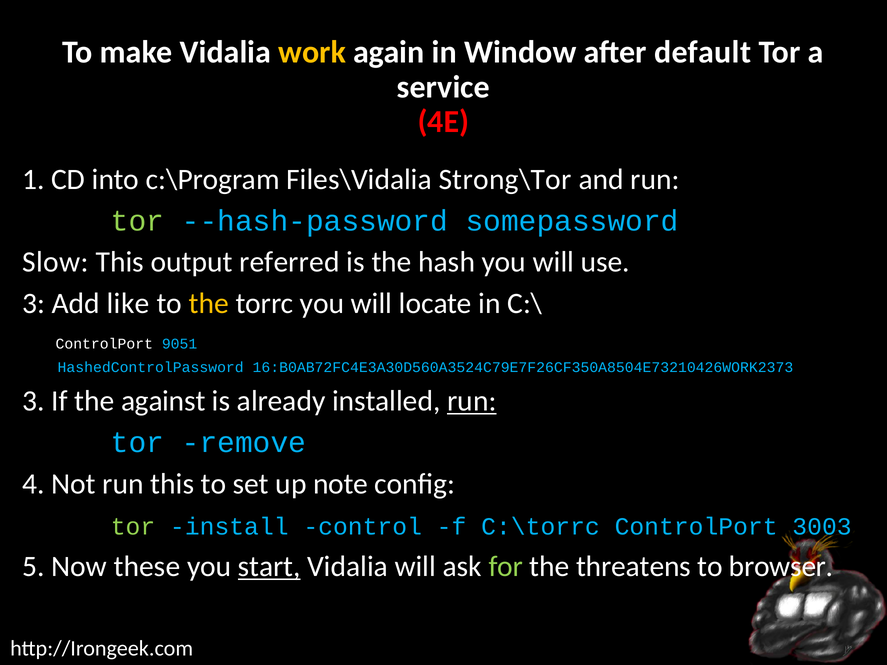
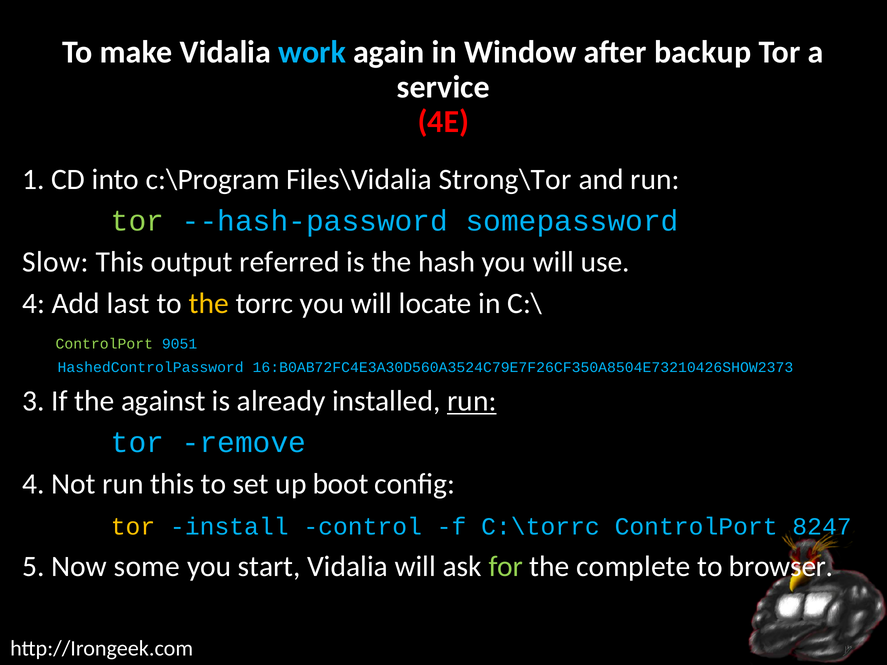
work colour: yellow -> light blue (312, 52)
default: default -> backup (703, 52)
3: 3 -> 4 (34, 304)
like: like -> last (128, 304)
ControlPort colour: white -> light green (104, 344)
16:B0AB72FC4E3A30D560A3524C79E7F26CF350A8504E73210426WORK2373: 16:B0AB72FC4E3A30D560A3524C79E7F26CF350A8504E73210426WORK2373 -> 16:B0AB72FC4E3A30D560A3524C79E7F26CF350A8504E73210426SHOW2373 (523, 368)
note: note -> boot (341, 484)
tor colour: light green -> yellow (133, 527)
3003: 3003 -> 8247 (822, 527)
these: these -> some (147, 567)
start underline: present -> none (269, 567)
threatens: threatens -> complete (633, 567)
